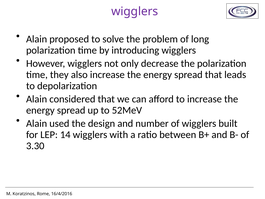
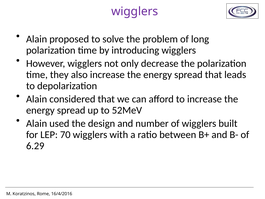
14: 14 -> 70 (65, 135)
3.30: 3.30 -> 6.29 (35, 146)
